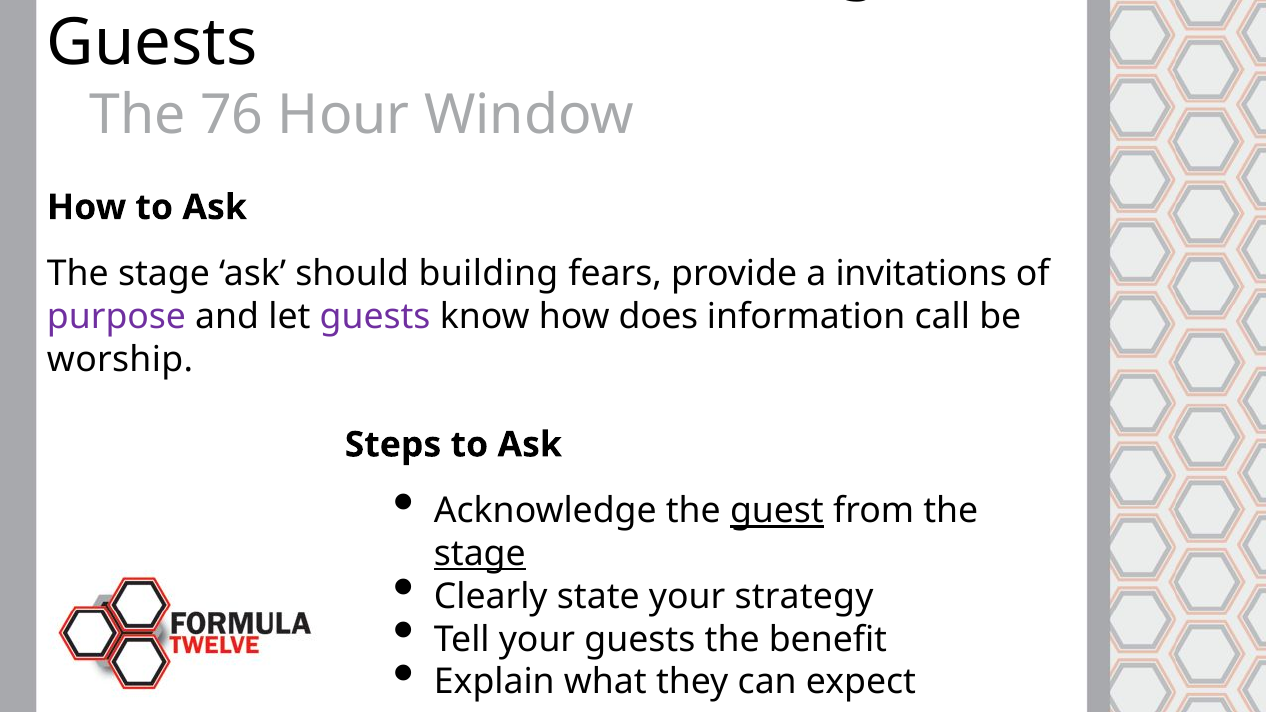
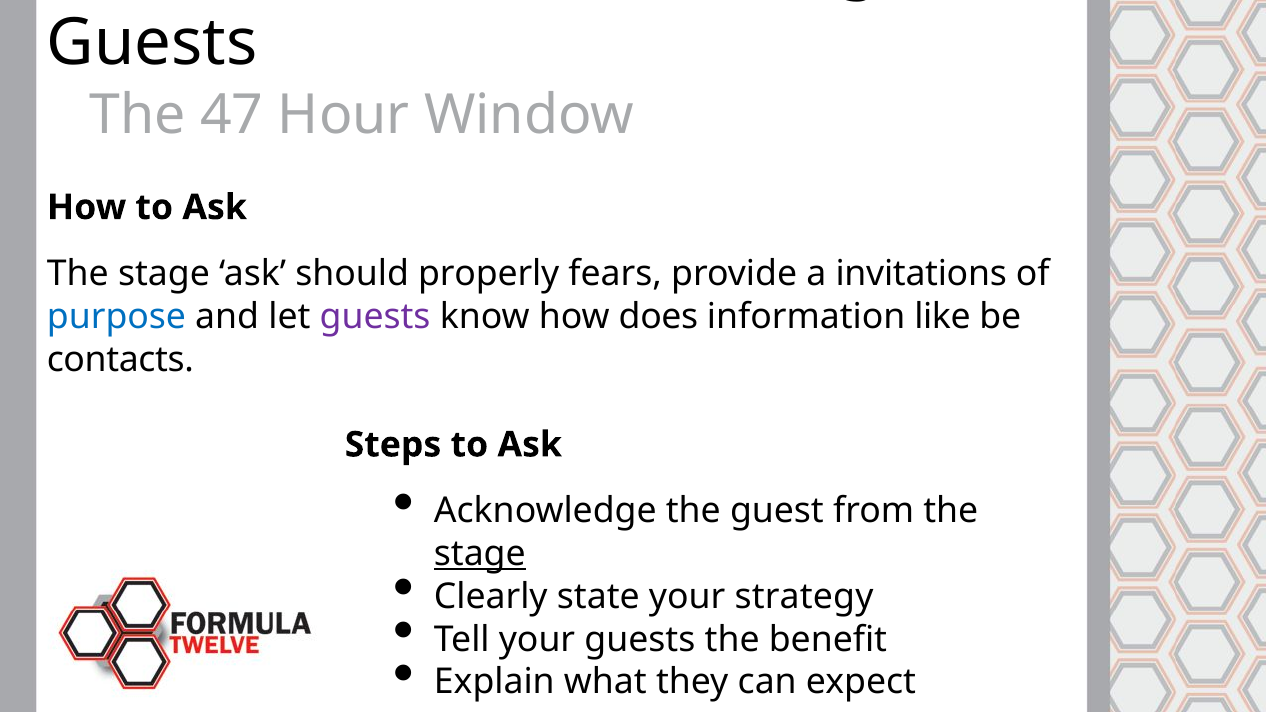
76: 76 -> 47 (232, 115)
building: building -> properly (489, 274)
purpose colour: purple -> blue (116, 317)
call: call -> like (943, 317)
worship: worship -> contacts (120, 359)
guest underline: present -> none (777, 511)
